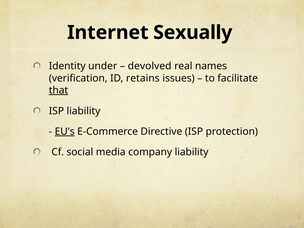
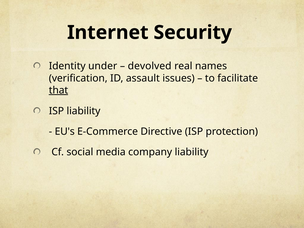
Sexually: Sexually -> Security (193, 33)
retains: retains -> assault (143, 78)
EU's underline: present -> none (65, 132)
